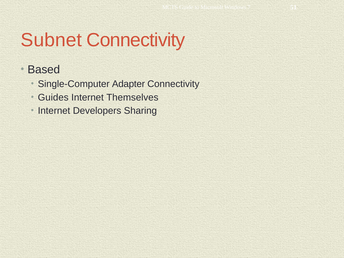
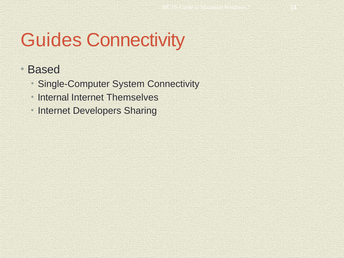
Subnet: Subnet -> Guides (51, 40)
Adapter: Adapter -> System (128, 84)
Guides: Guides -> Internal (53, 97)
